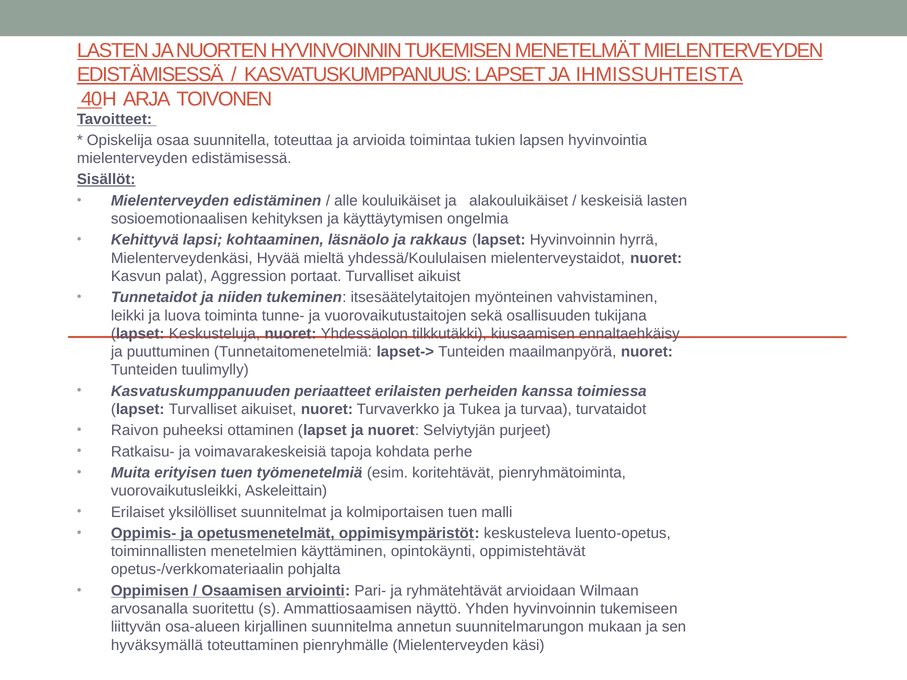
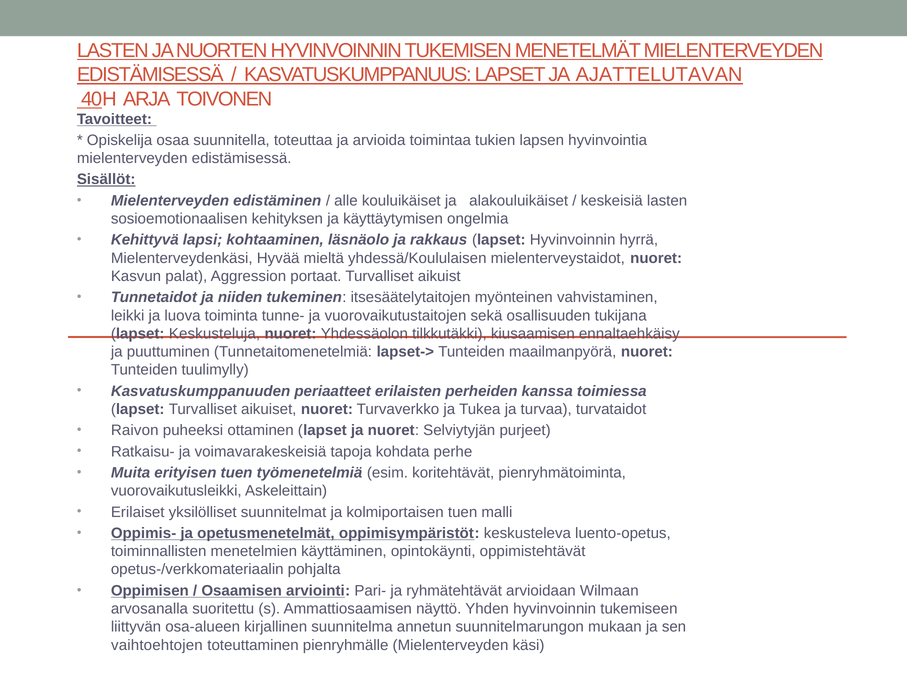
IHMISSUHTEISTA: IHMISSUHTEISTA -> AJATTELUTAVAN (659, 75)
hyväksymällä: hyväksymällä -> vaihtoehtojen (157, 645)
